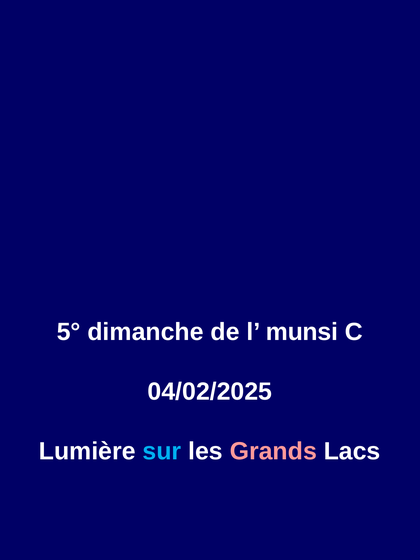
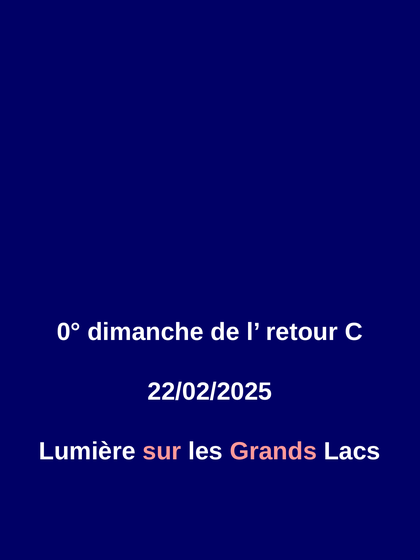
5°: 5° -> 0° (69, 332)
munsi: munsi -> retour (302, 332)
04/02/2025: 04/02/2025 -> 22/02/2025 (210, 392)
sur colour: light blue -> pink (162, 451)
